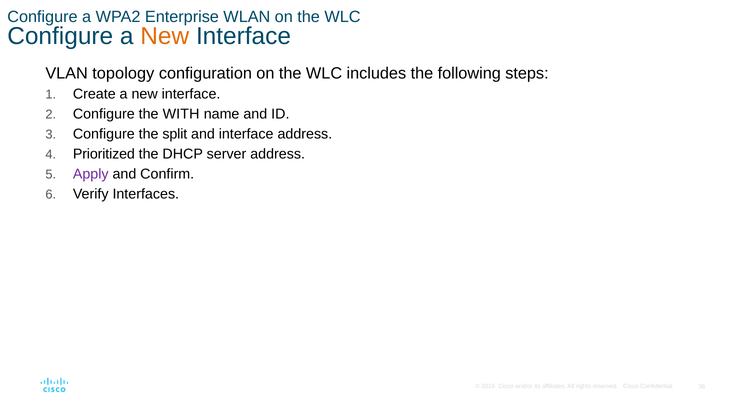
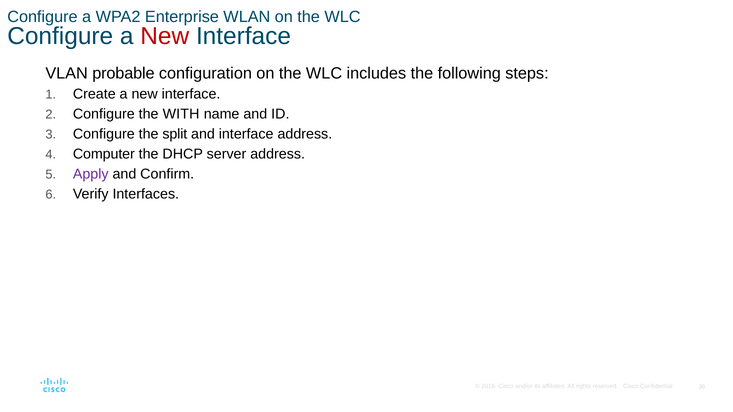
New colour: orange -> red (165, 36)
topology: topology -> probable (123, 73)
Prioritized: Prioritized -> Computer (104, 154)
